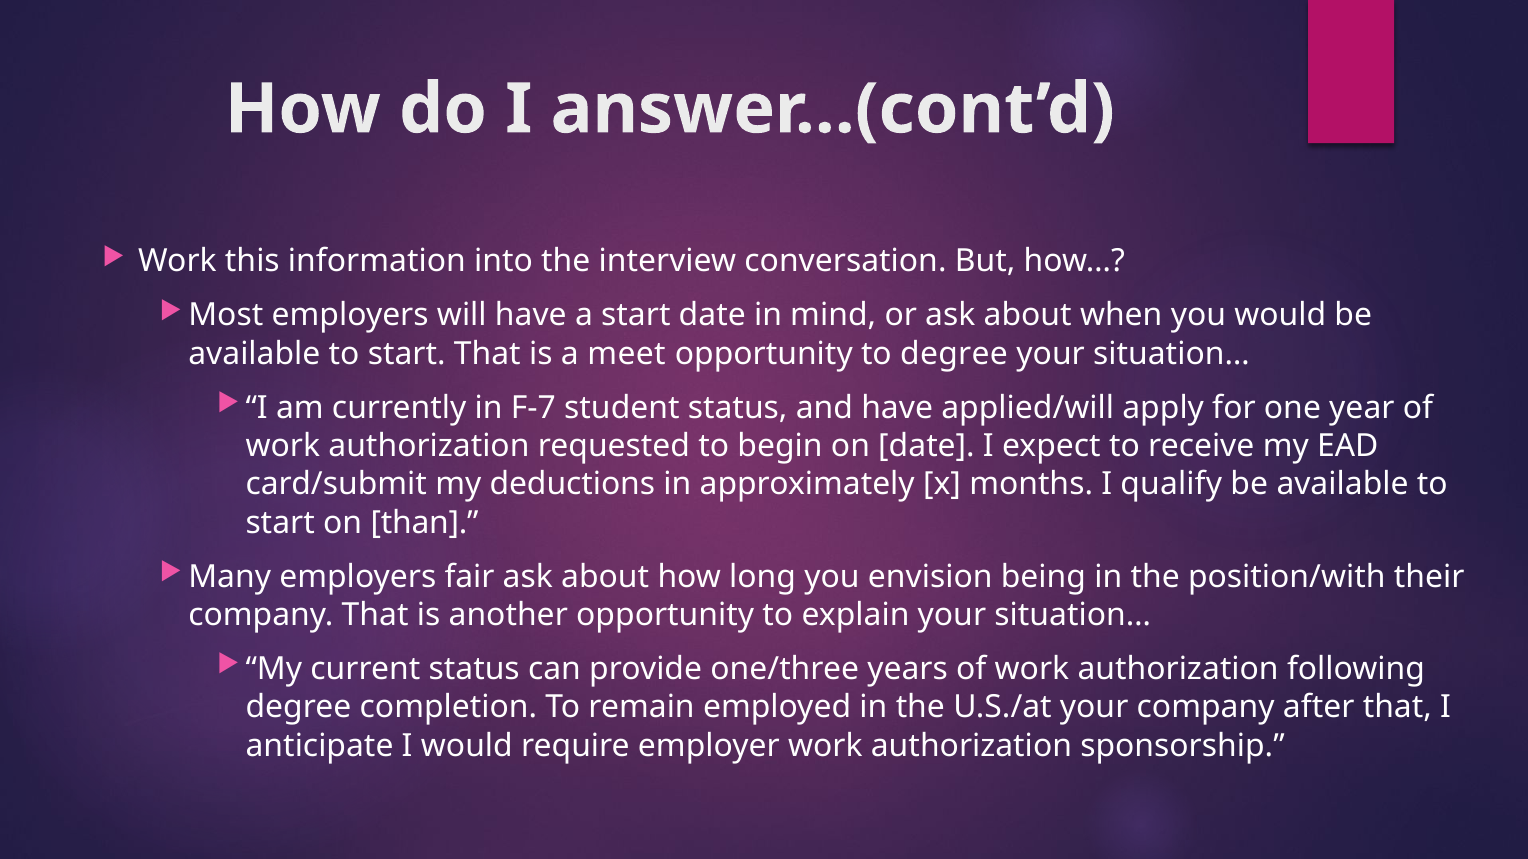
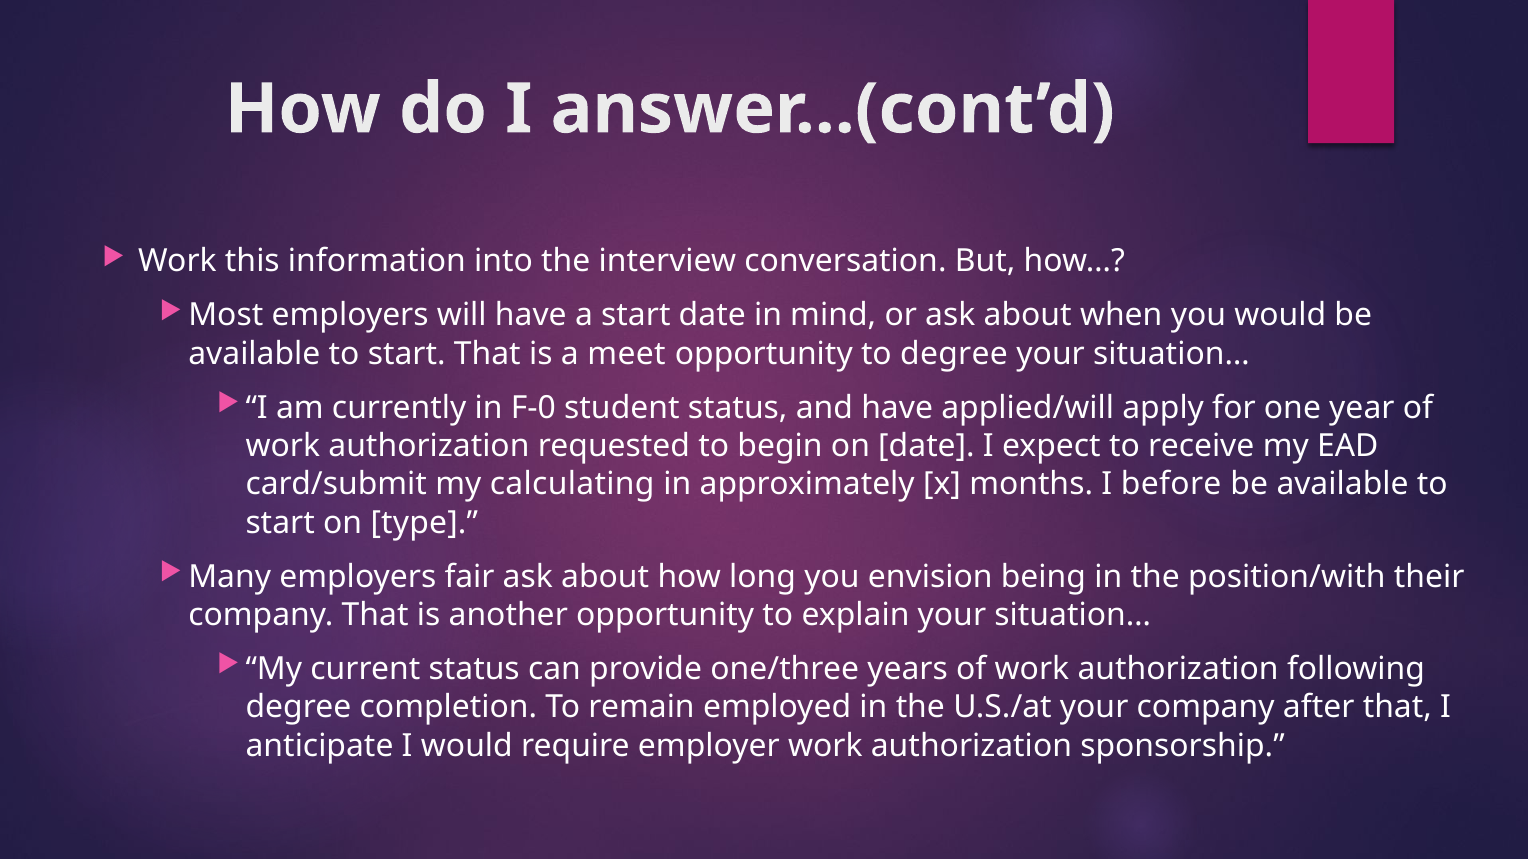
F-7: F-7 -> F-0 (533, 408)
deductions: deductions -> calculating (572, 485)
qualify: qualify -> before (1171, 485)
than: than -> type (424, 523)
